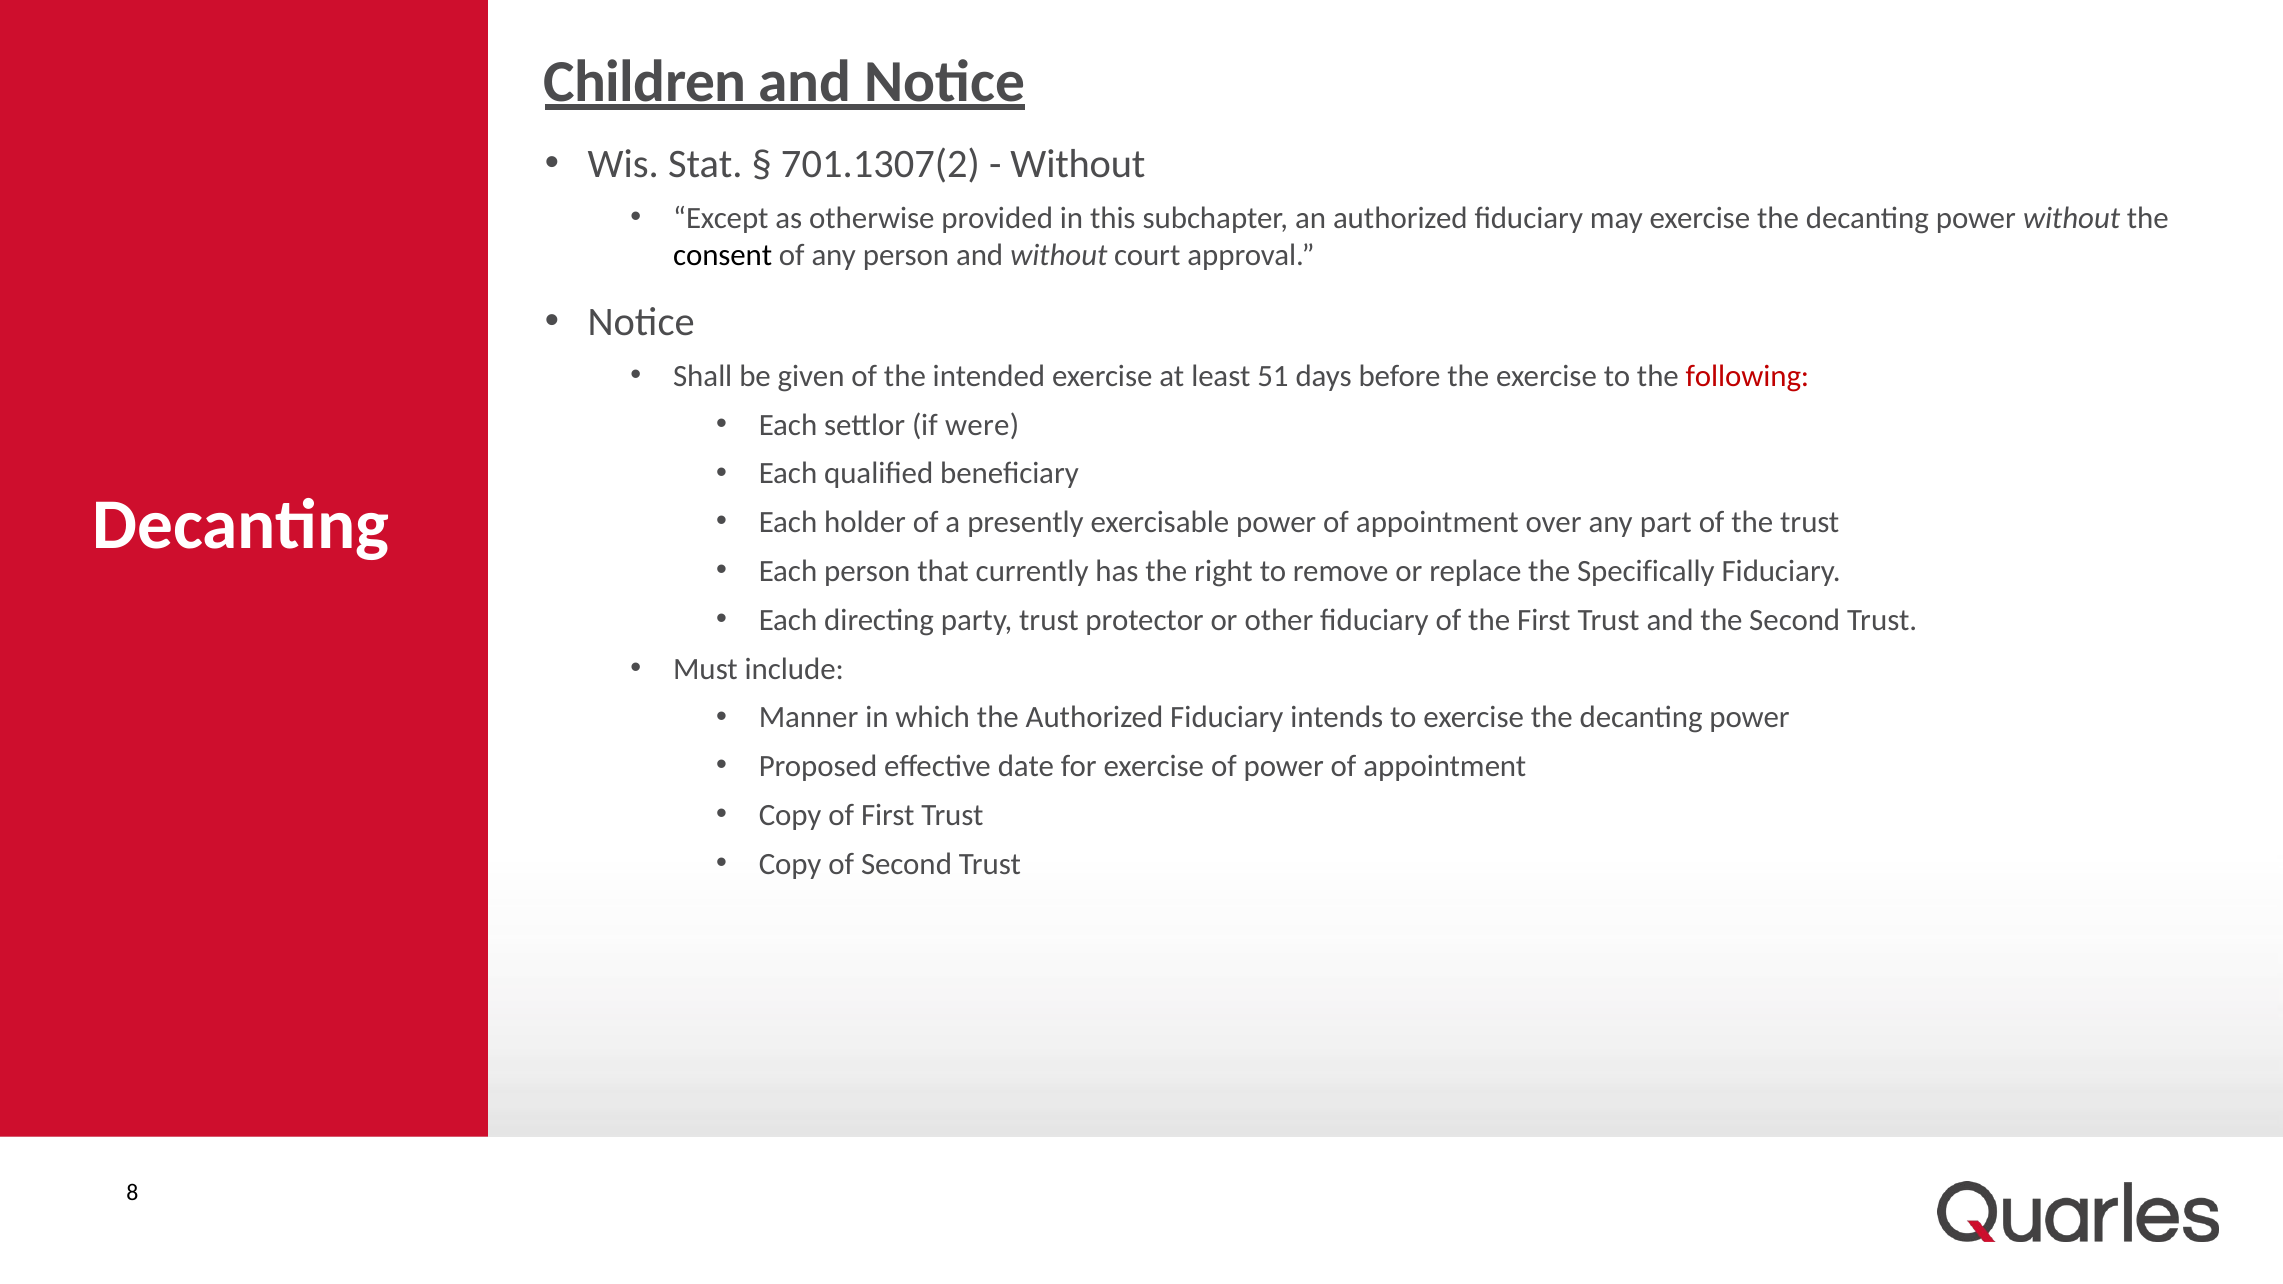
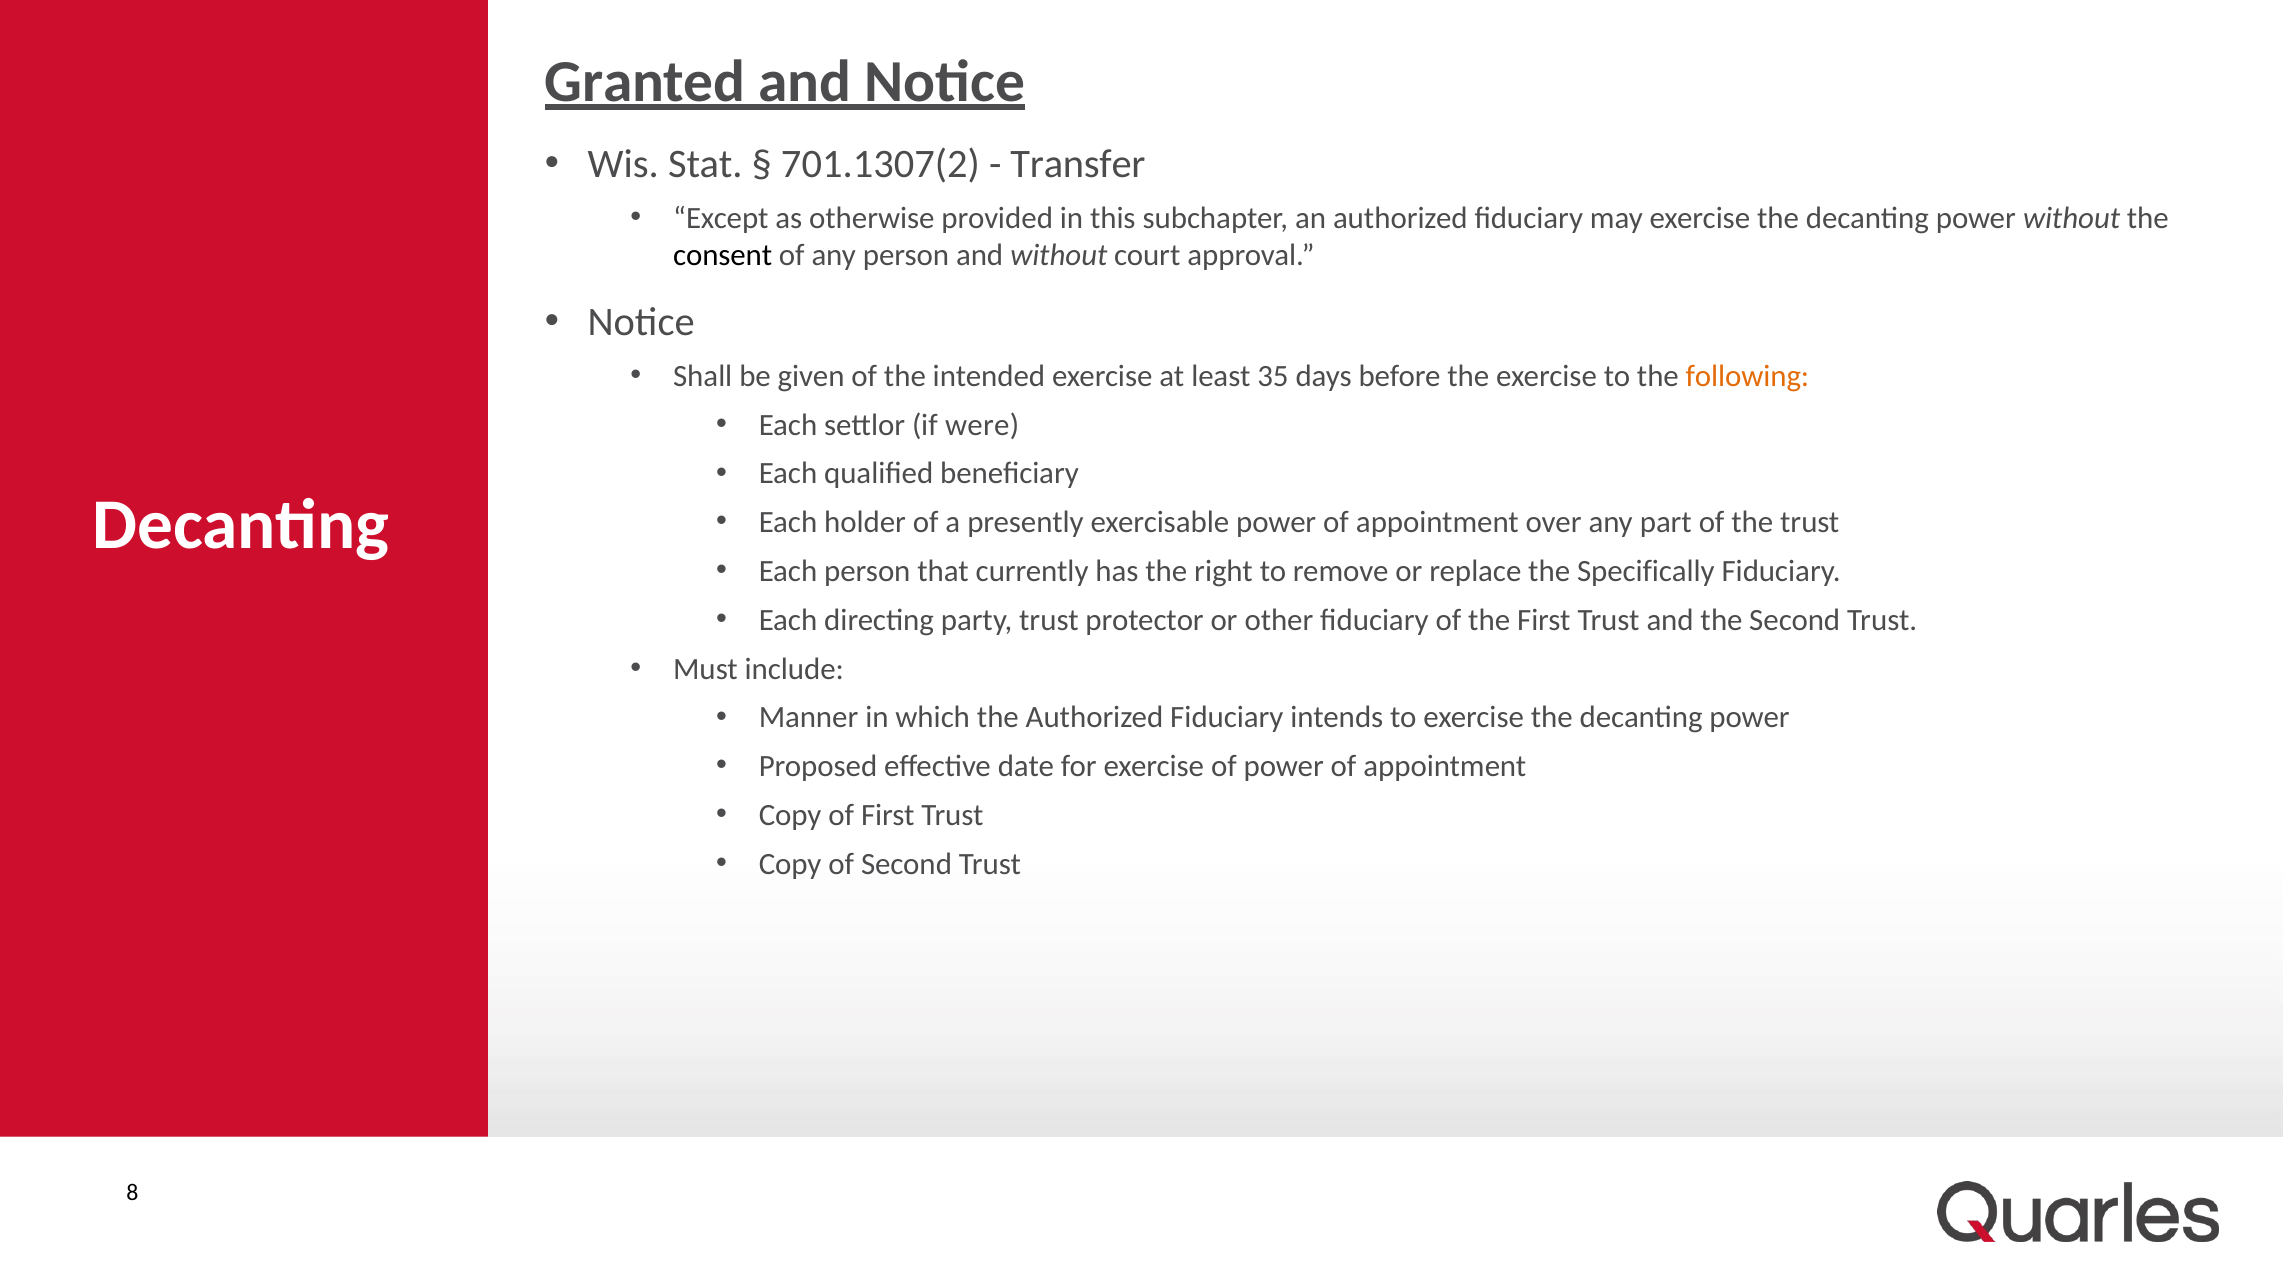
Children: Children -> Granted (645, 82)
Without: Without -> Transfer (1078, 164)
51: 51 -> 35 (1273, 376)
following colour: red -> orange (1747, 376)
